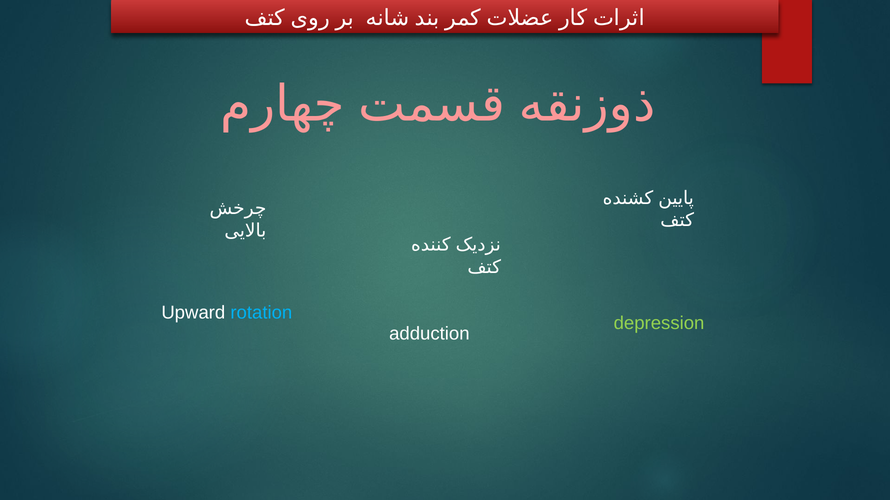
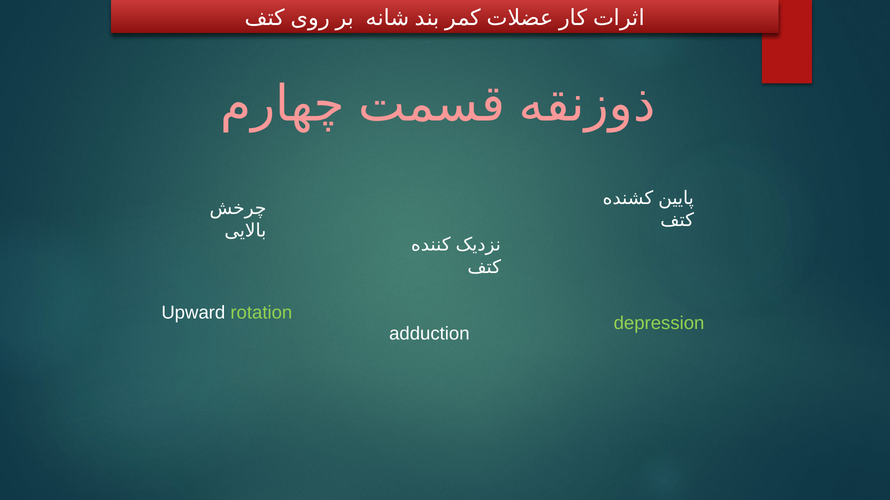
rotation colour: light blue -> light green (261, 313)
